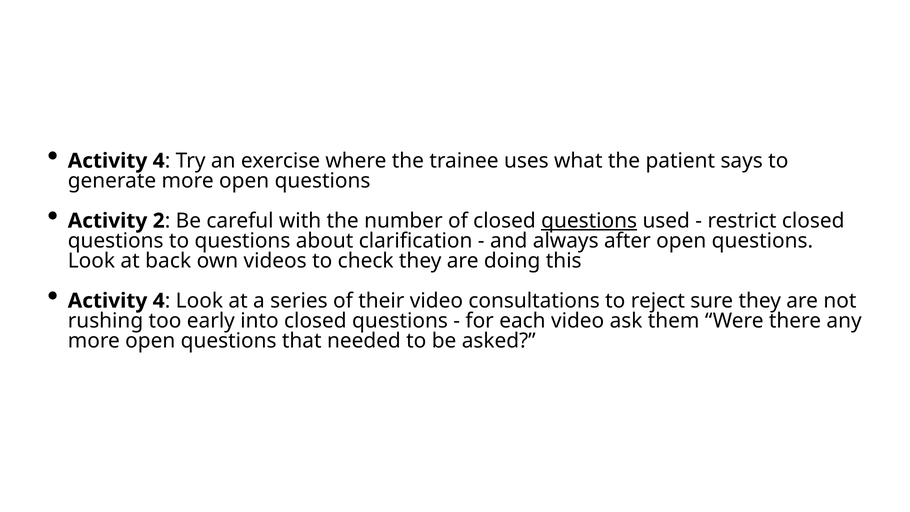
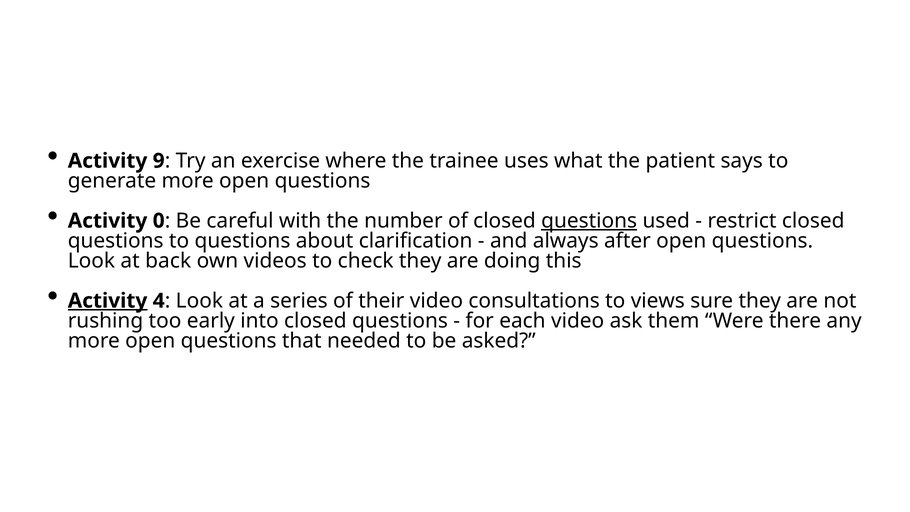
4: 4 -> 9 (159, 161)
2: 2 -> 0 (159, 221)
Activity underline: none -> present (108, 301)
reject: reject -> views (658, 301)
